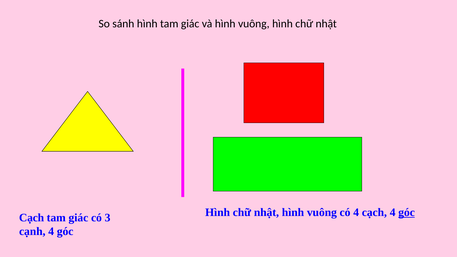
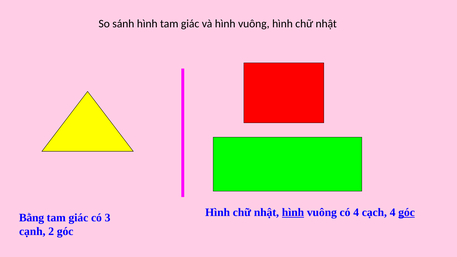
hình underline: none -> present (293, 212)
Cạch: Cạch -> Bằng (32, 218)
cạnh 4: 4 -> 2 (51, 232)
